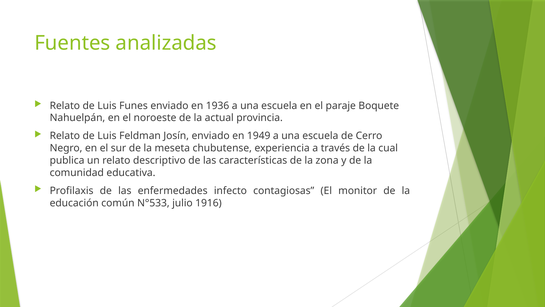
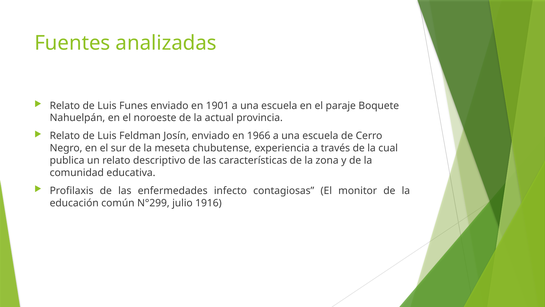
1936: 1936 -> 1901 (218, 105)
1949: 1949 -> 1966 (259, 136)
N°533: N°533 -> N°299 (153, 203)
